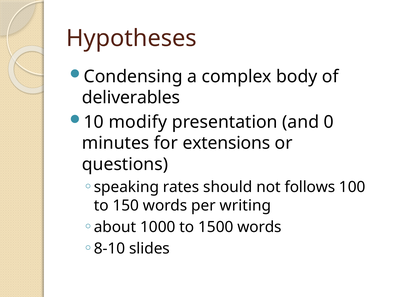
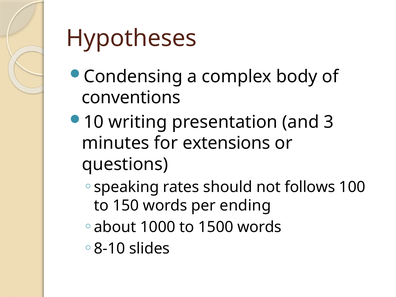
deliverables: deliverables -> conventions (131, 98)
modify: modify -> writing (138, 122)
0: 0 -> 3 (329, 122)
writing: writing -> ending (245, 205)
